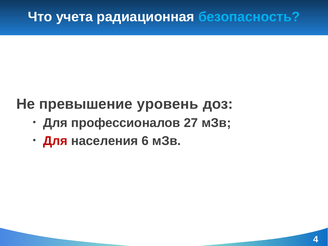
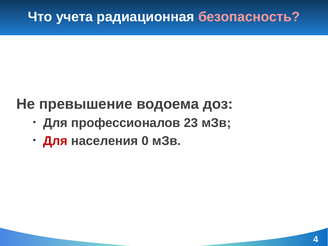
безопасность colour: light blue -> pink (249, 17)
уровень: уровень -> водоема (168, 104)
27: 27 -> 23 (191, 123)
6: 6 -> 0 (145, 141)
